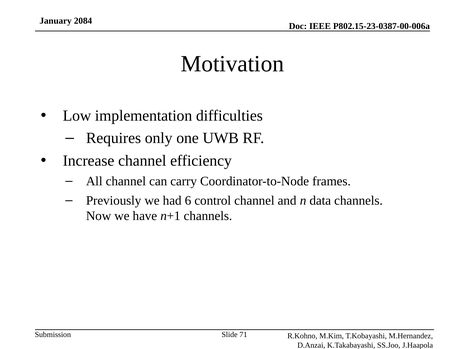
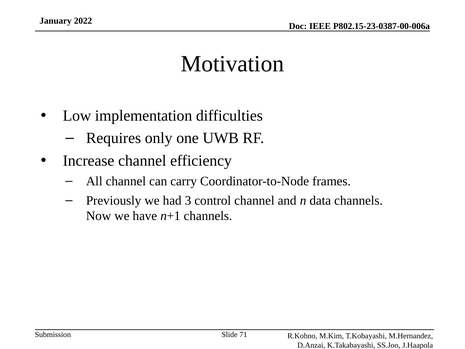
2084: 2084 -> 2022 (83, 21)
6: 6 -> 3 (188, 200)
